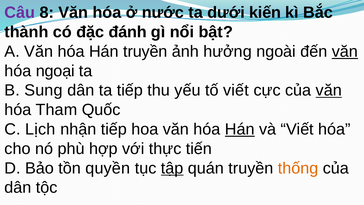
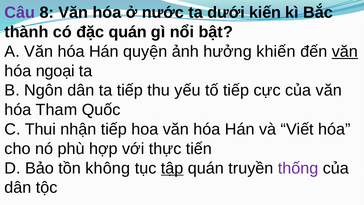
đặc đánh: đánh -> quán (128, 32)
Hán truyền: truyền -> quyện (145, 51)
ngoài: ngoài -> khiến (276, 51)
Sung: Sung -> Ngôn (44, 90)
tố viết: viết -> tiếp (236, 90)
văn underline: present -> none (329, 90)
Lịch: Lịch -> Thui (40, 129)
Hán underline: present -> none (240, 129)
quyền: quyền -> không (108, 168)
thống colour: orange -> purple (298, 168)
